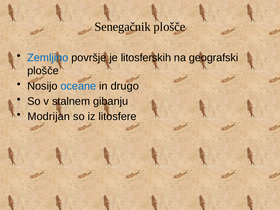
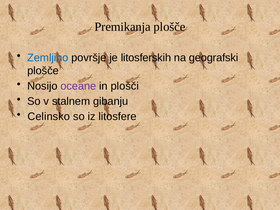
Senegačnik: Senegačnik -> Premikanja (123, 27)
oceane colour: blue -> purple (78, 86)
drugo: drugo -> plošči (125, 86)
Modrijan: Modrijan -> Celinsko (49, 117)
